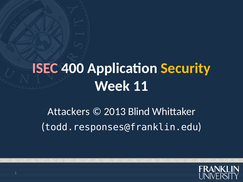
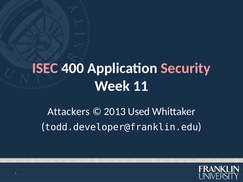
Security colour: yellow -> pink (186, 68)
Blind: Blind -> Used (139, 112)
todd.responses@franklin.edu: todd.responses@franklin.edu -> todd.developer@franklin.edu (121, 127)
